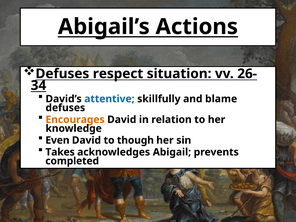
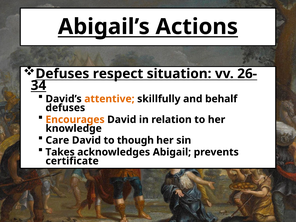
attentive colour: blue -> orange (109, 99)
blame: blame -> behalf (221, 99)
Even: Even -> Care (57, 140)
completed: completed -> certificate (72, 161)
